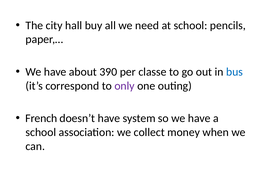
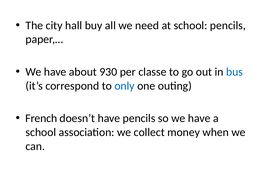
390: 390 -> 930 (108, 72)
only colour: purple -> blue (125, 86)
have system: system -> pencils (139, 119)
